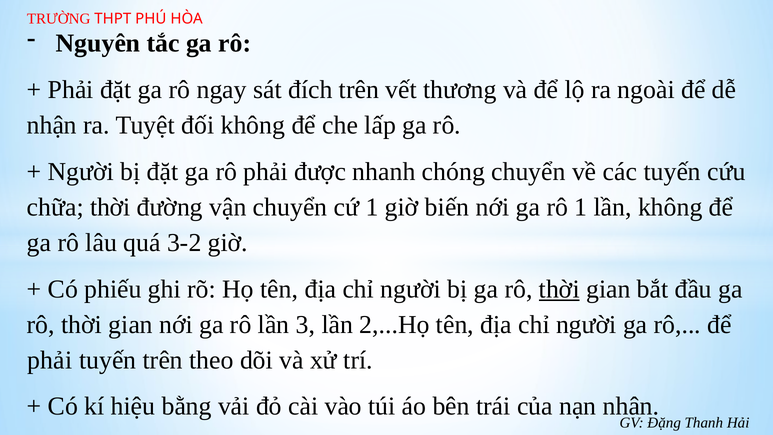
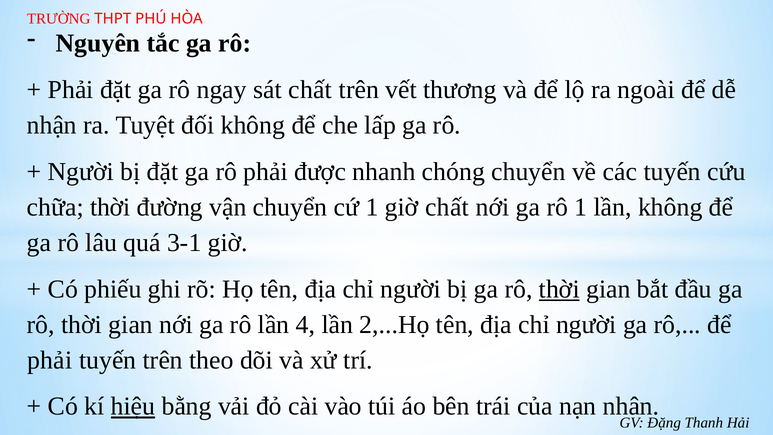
sát đích: đích -> chất (310, 90)
giờ biến: biến -> chất (447, 207)
3-2: 3-2 -> 3-1 (184, 243)
3: 3 -> 4 (305, 324)
hiệu underline: none -> present (133, 406)
